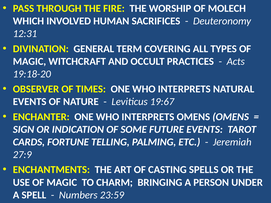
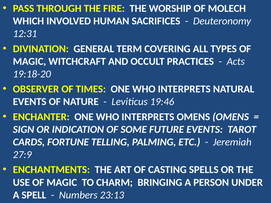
19:67: 19:67 -> 19:46 (162, 102)
23:59: 23:59 -> 23:13 (112, 195)
